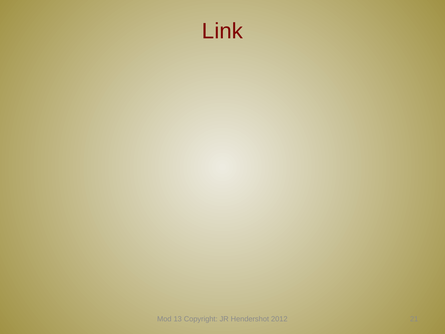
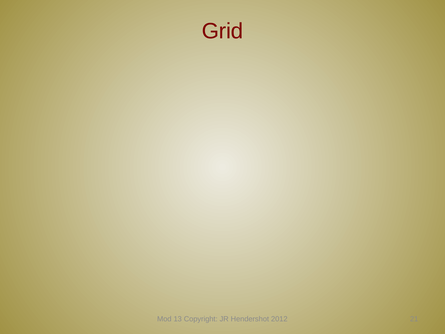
Link: Link -> Grid (223, 31)
